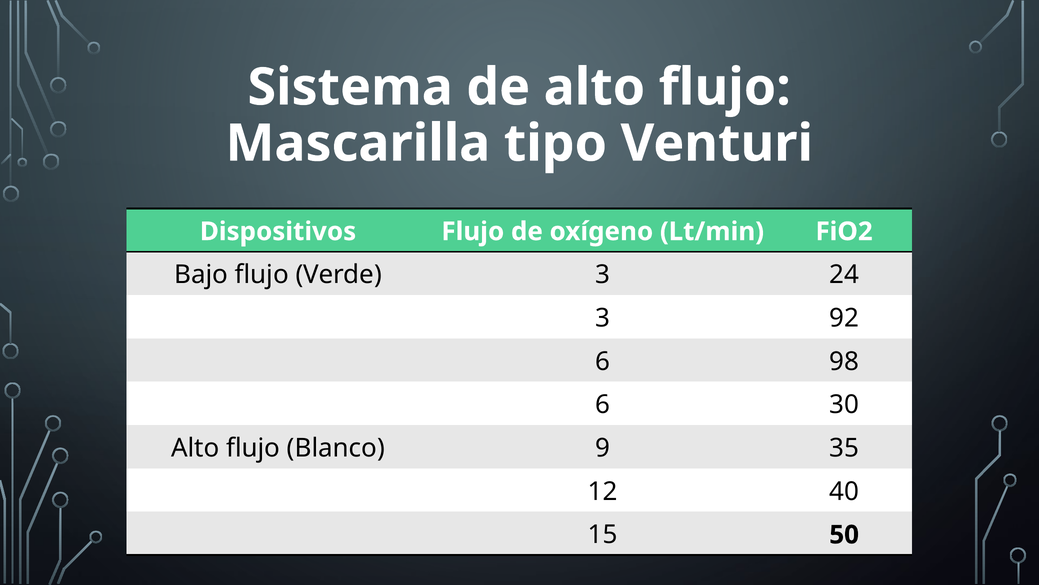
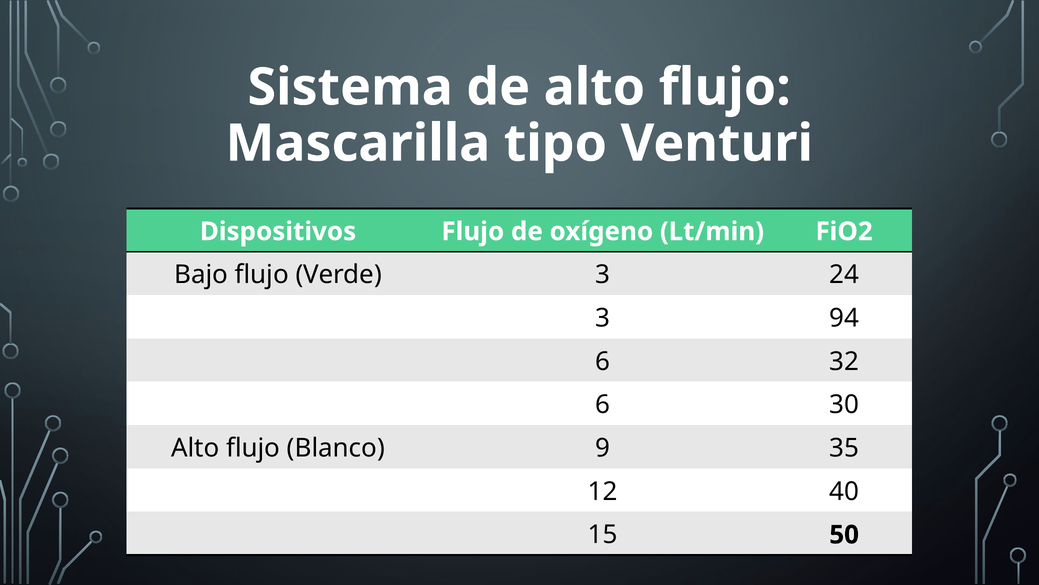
92: 92 -> 94 (844, 318)
98: 98 -> 32 (844, 361)
